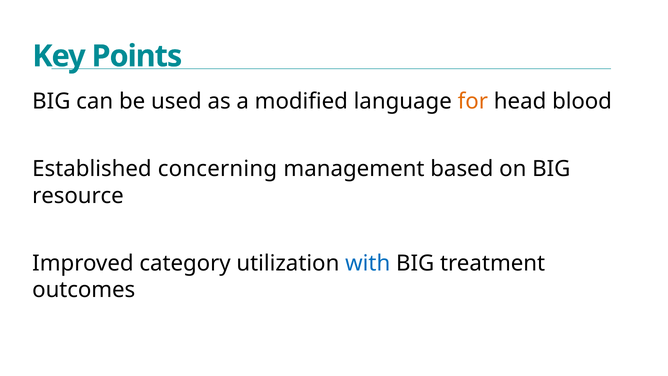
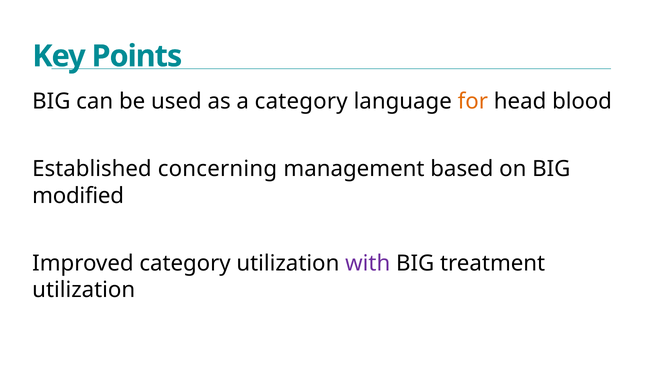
a modified: modified -> category (301, 101)
resource: resource -> modified (78, 196)
with colour: blue -> purple (368, 263)
outcomes: outcomes -> utilization (84, 290)
